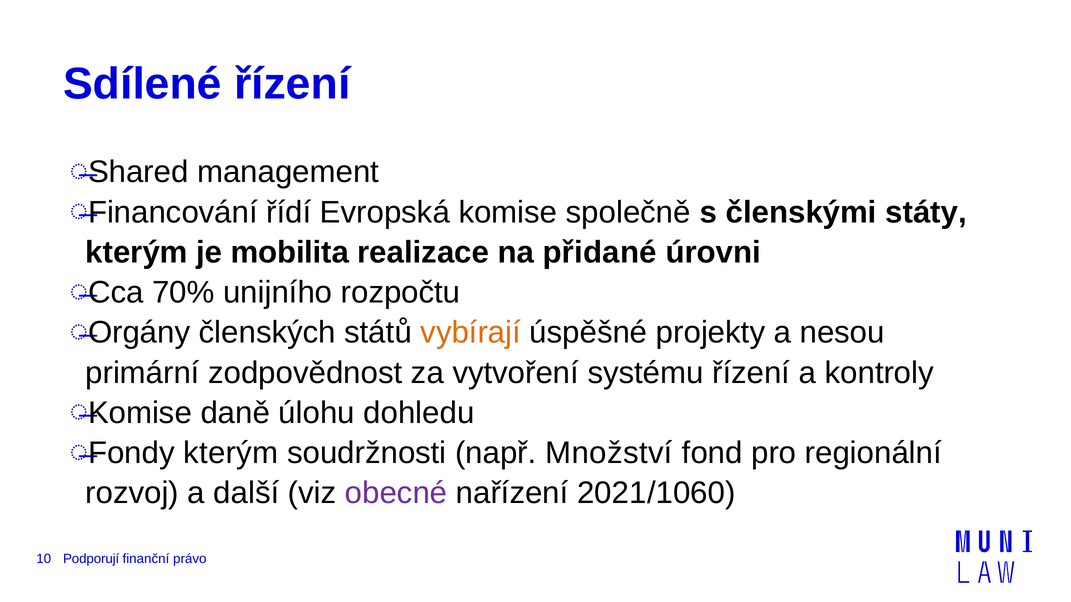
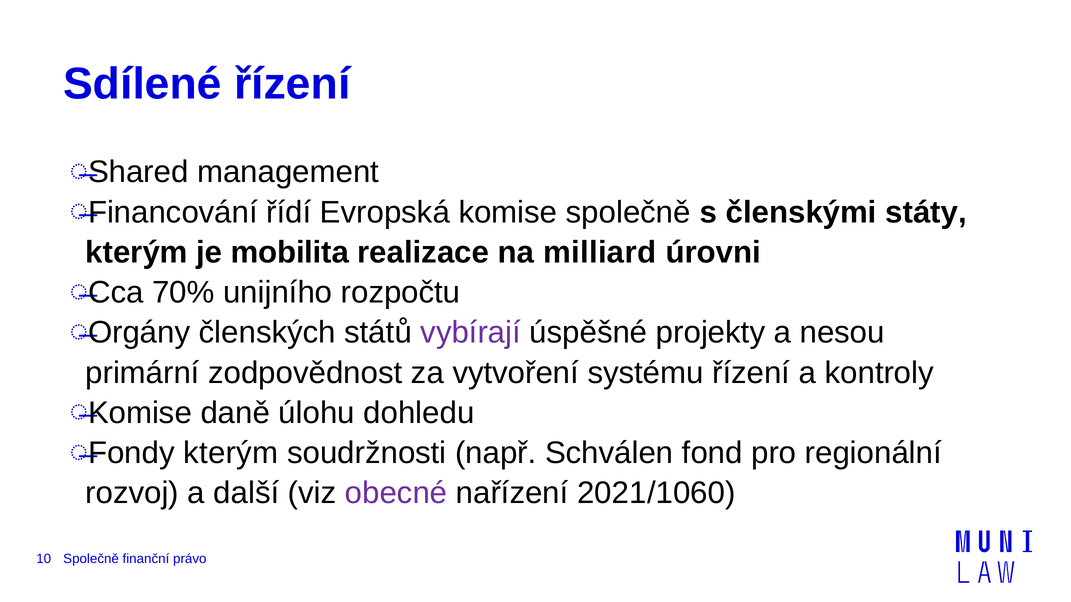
přidané: přidané -> milliard (600, 253)
vybírají colour: orange -> purple (471, 333)
Množství: Množství -> Schválen (609, 453)
10 Podporují: Podporují -> Společně (91, 559)
